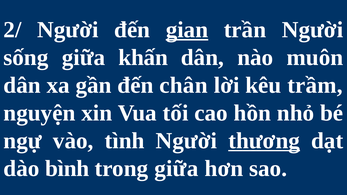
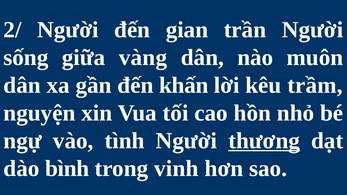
gian underline: present -> none (187, 30)
khấn: khấn -> vàng (143, 58)
chân: chân -> khấn (184, 85)
trong giữa: giữa -> vinh (176, 169)
